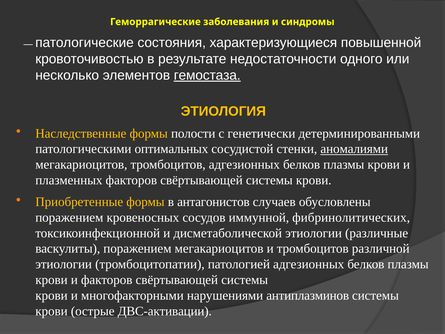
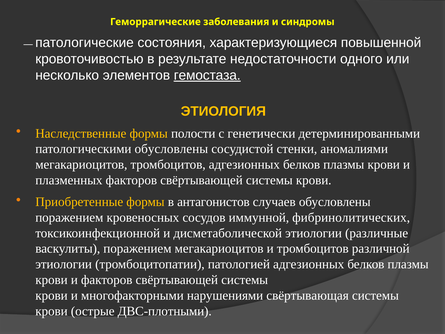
патологическими оптимальных: оптимальных -> обусловлены (171, 149)
аномалиями underline: present -> none (354, 149)
антиплазминов: антиплазминов -> свёртывающая (308, 295)
ДВС-активации: ДВС-активации -> ДВС-плотными (165, 311)
